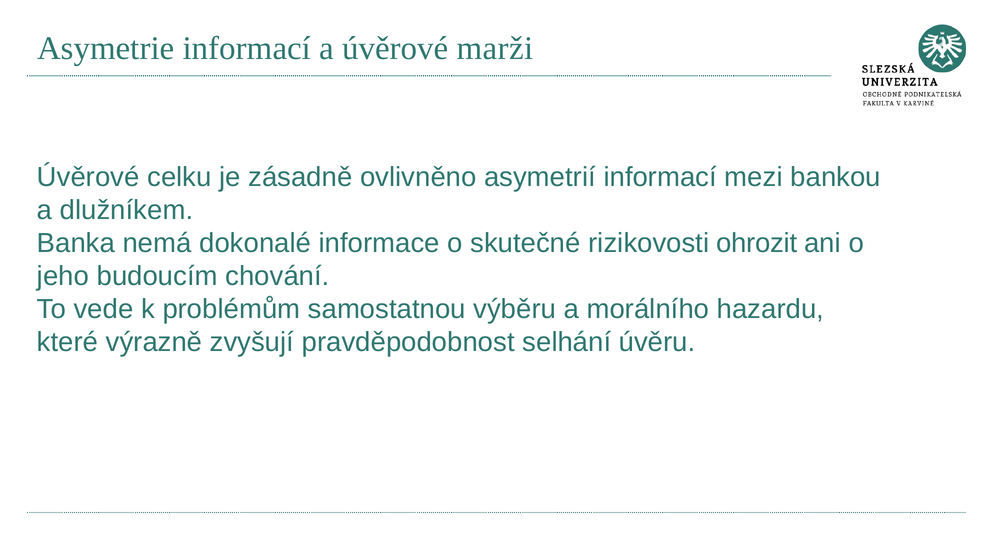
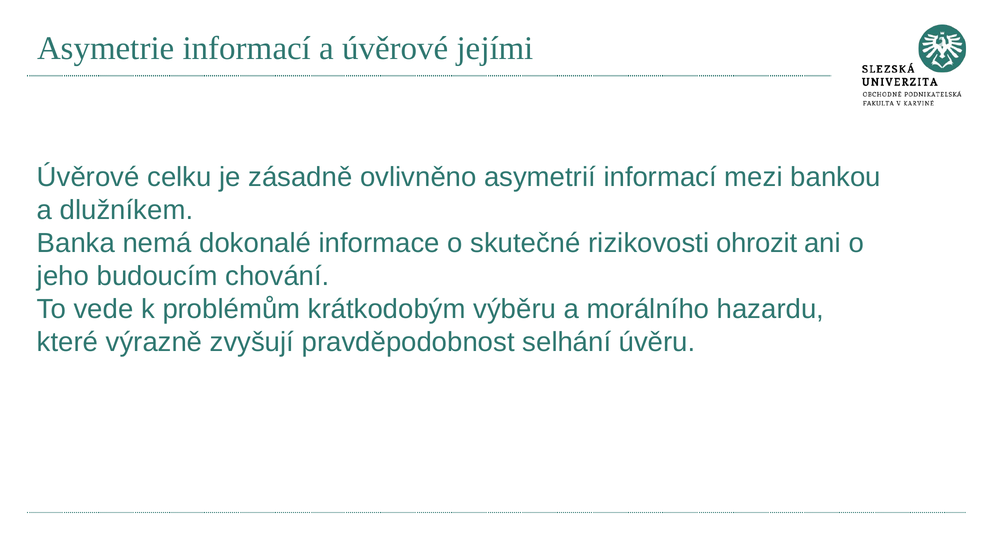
marži: marži -> jejími (495, 48)
samostatnou: samostatnou -> krátkodobým (387, 309)
